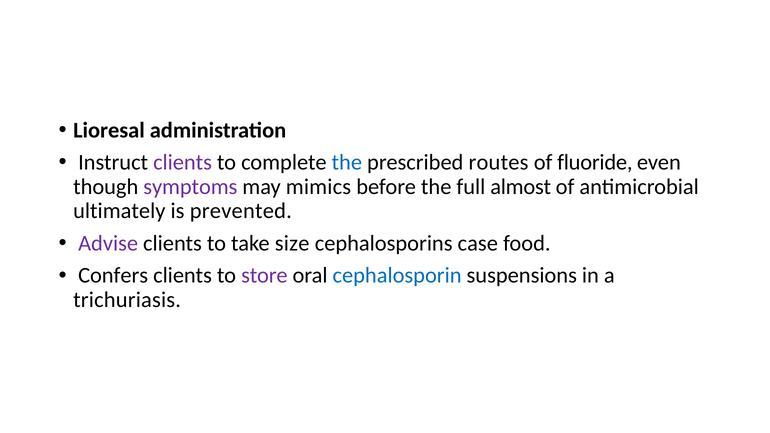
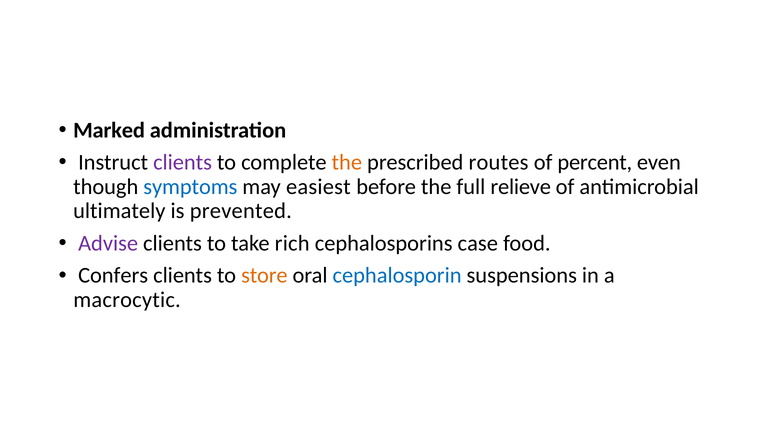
Lioresal: Lioresal -> Marked (109, 130)
the colour: blue -> orange (347, 162)
fluoride: fluoride -> percent (595, 162)
symptoms colour: purple -> blue (190, 187)
mimics: mimics -> easiest (318, 187)
almost: almost -> relieve (521, 187)
size: size -> rich (292, 243)
store colour: purple -> orange (264, 276)
trichuriasis: trichuriasis -> macrocytic (127, 300)
